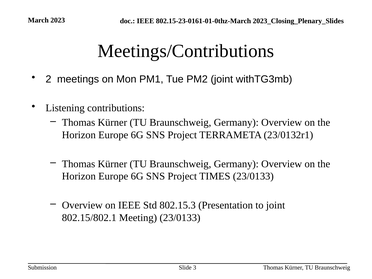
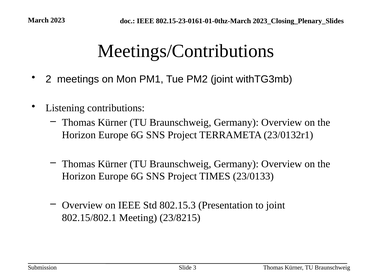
Meeting 23/0133: 23/0133 -> 23/8215 (180, 218)
